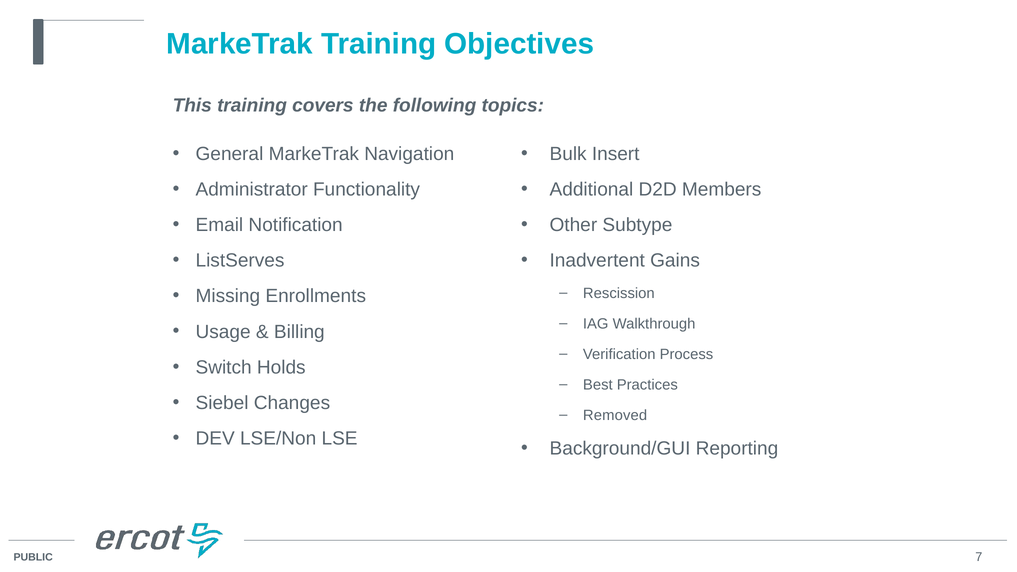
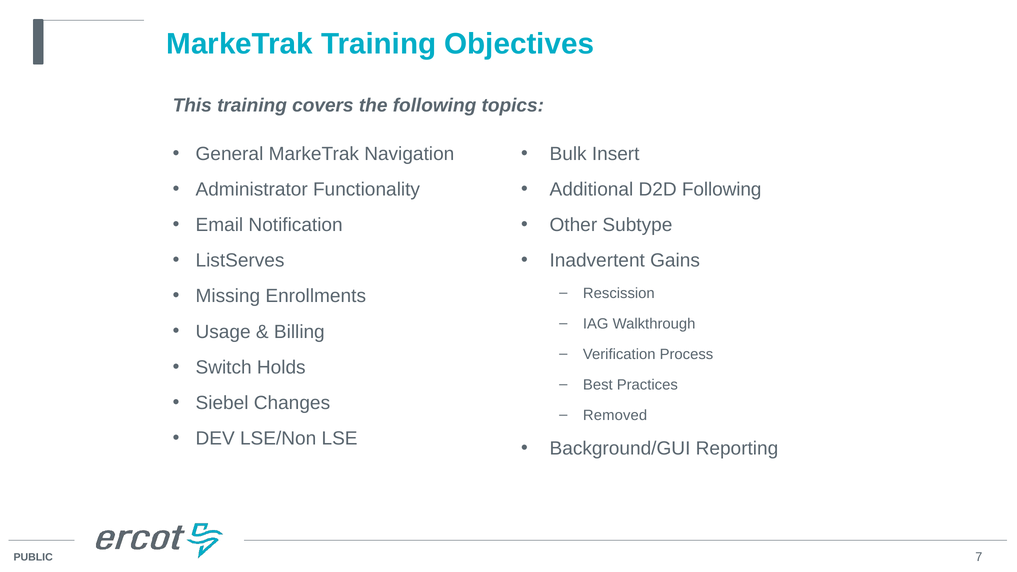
D2D Members: Members -> Following (722, 189)
